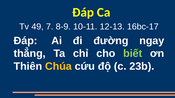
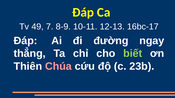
Chúa colour: yellow -> pink (58, 67)
